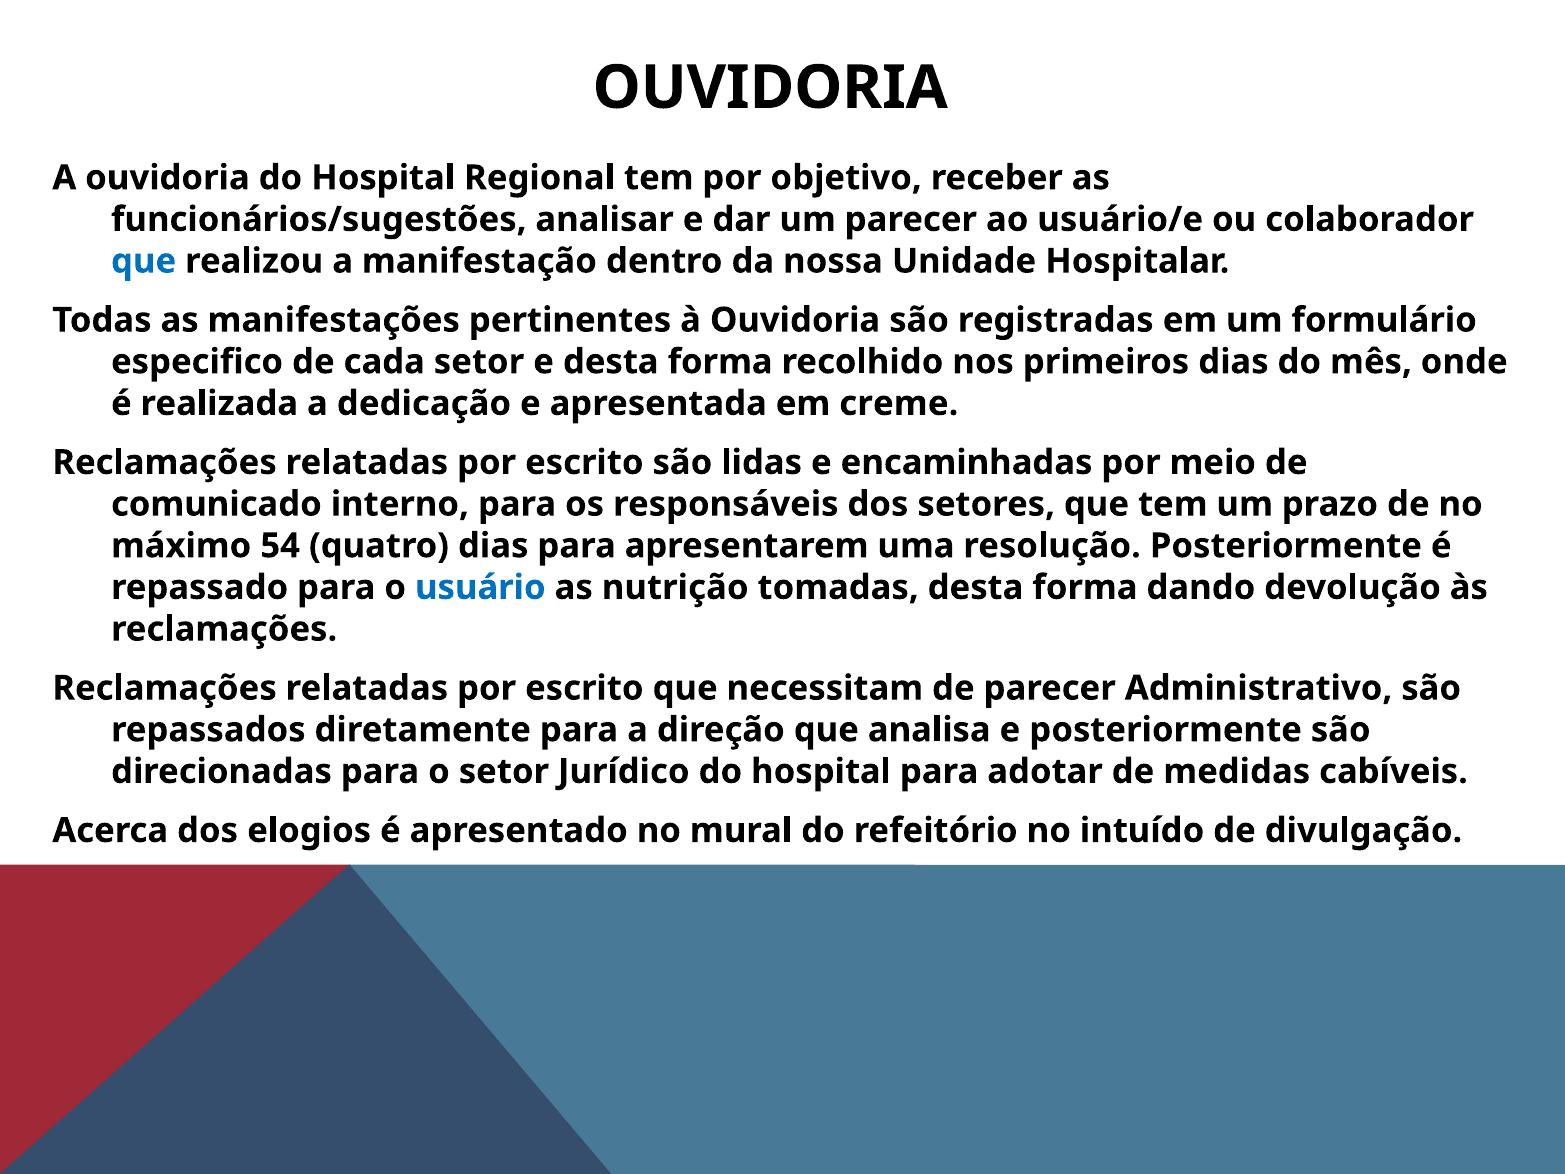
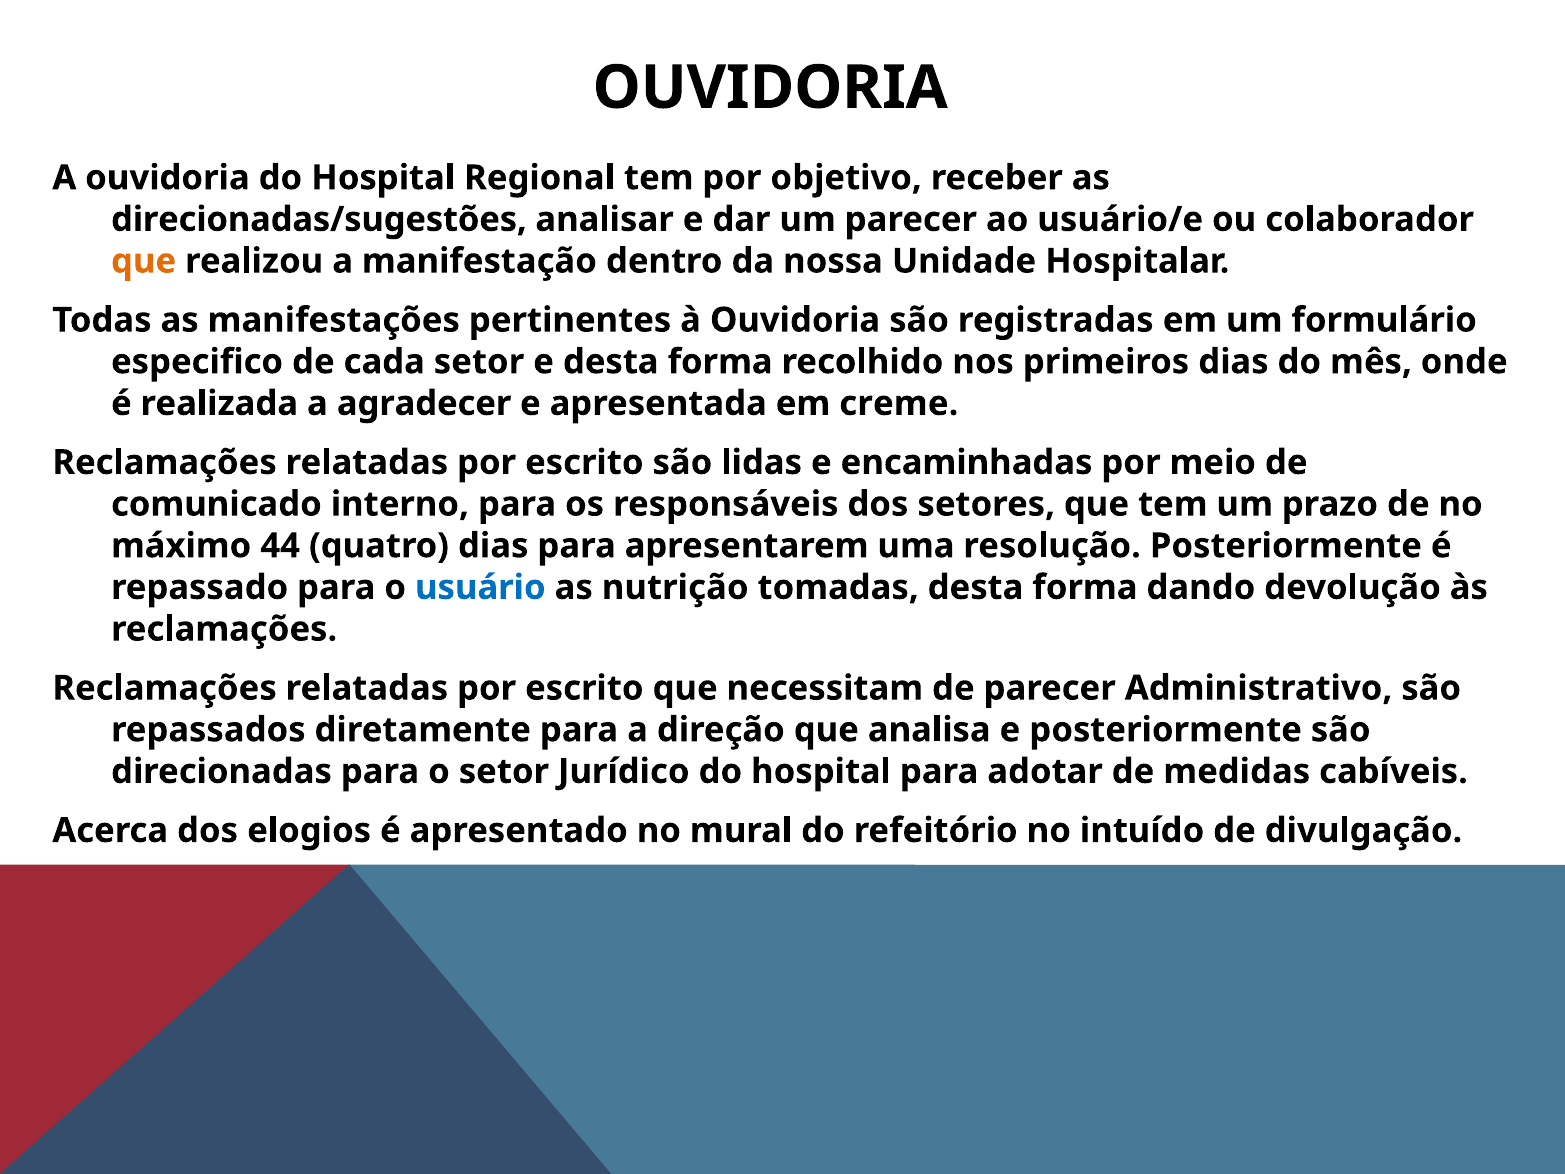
funcionários/sugestões: funcionários/sugestões -> direcionadas/sugestões (319, 219)
que colour: blue -> orange (144, 261)
dedicação: dedicação -> agradecer (424, 403)
54: 54 -> 44 (280, 546)
